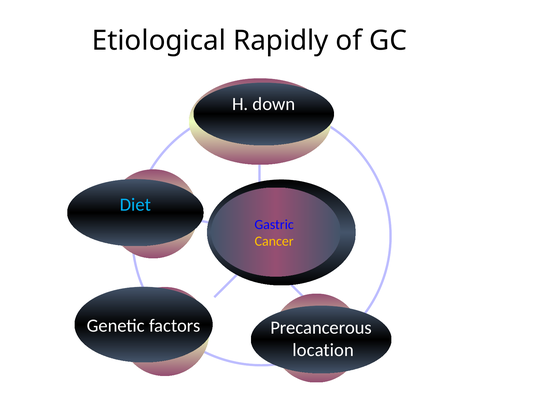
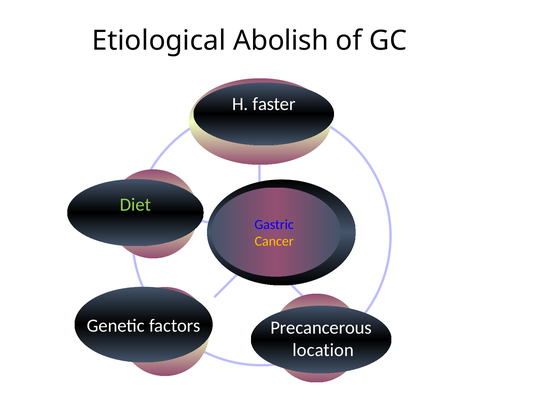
Rapidly: Rapidly -> Abolish (281, 41)
down: down -> faster (274, 104)
Diet colour: light blue -> light green (135, 204)
